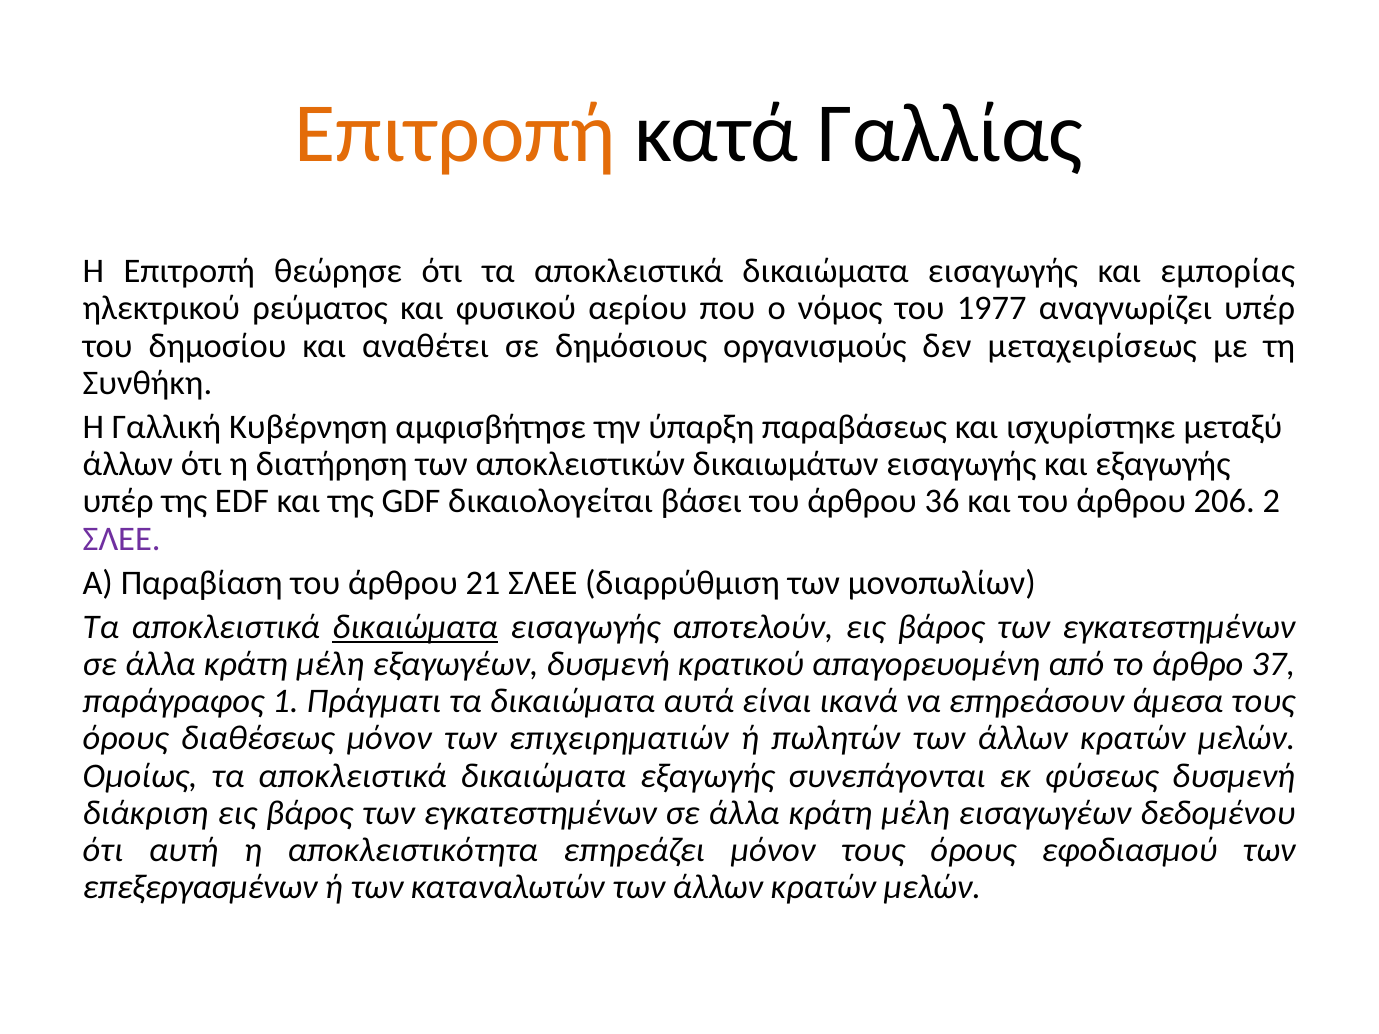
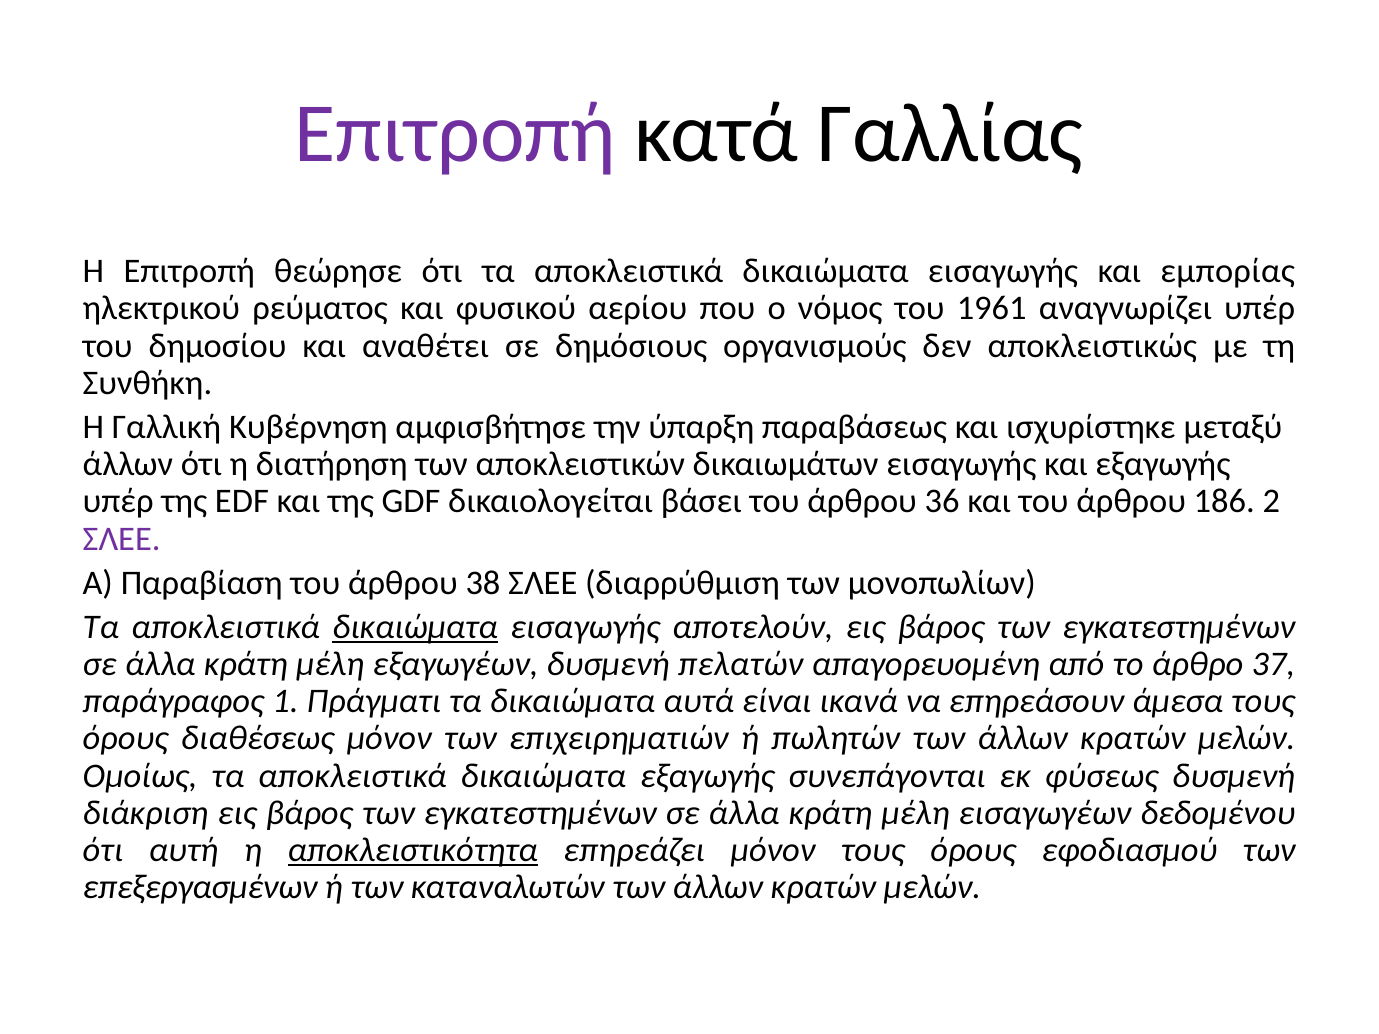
Επιτροπή colour: orange -> purple (455, 133)
1977: 1977 -> 1961 (992, 309)
μεταχειρίσεως: μεταχειρίσεως -> αποκλειστικώς (1092, 346)
206: 206 -> 186 (1224, 502)
21: 21 -> 38 (483, 583)
κρατικού: κρατικού -> πελατών (741, 664)
αποκλειστικότητα underline: none -> present (413, 850)
